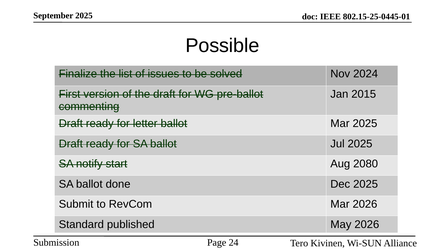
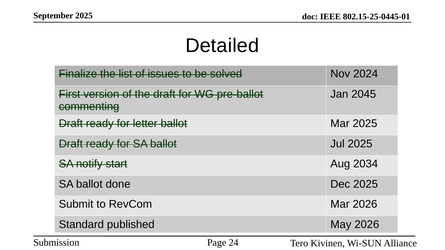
Possible: Possible -> Detailed (222, 46)
2015: 2015 -> 2045 (364, 94)
2080: 2080 -> 2034 (366, 164)
